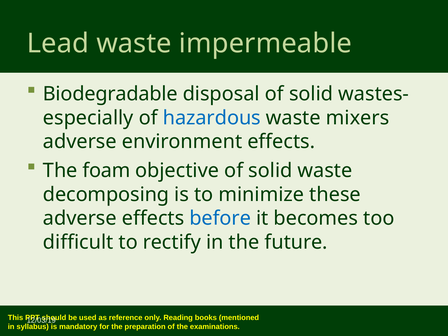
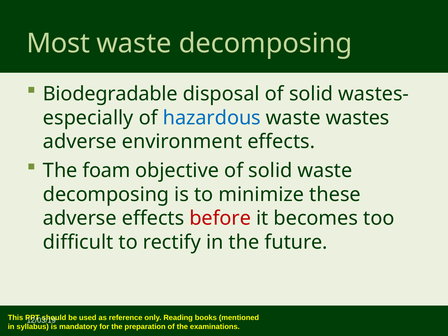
Lead: Lead -> Most (58, 43)
impermeable: impermeable -> decomposing (266, 43)
mixers: mixers -> wastes (358, 118)
before colour: blue -> red (220, 218)
